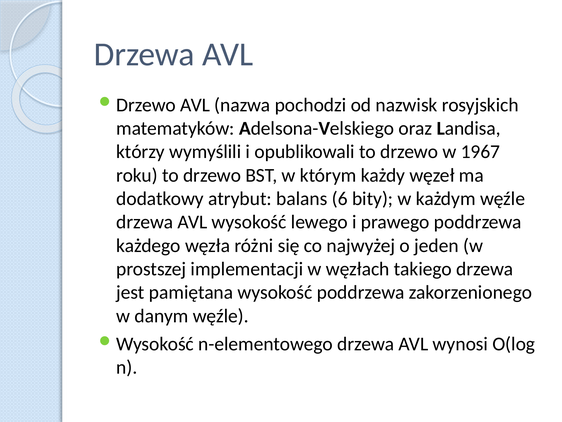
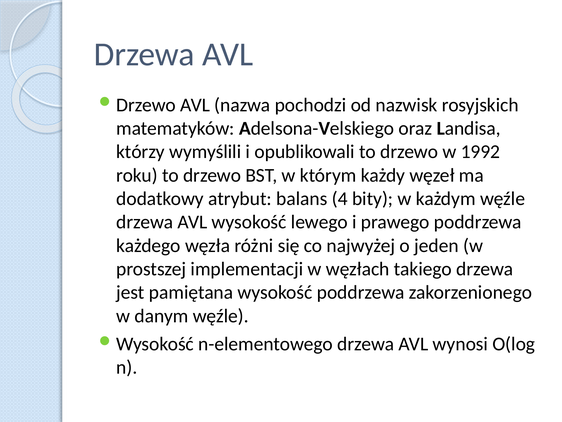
1967: 1967 -> 1992 (480, 152)
6: 6 -> 4 (340, 198)
